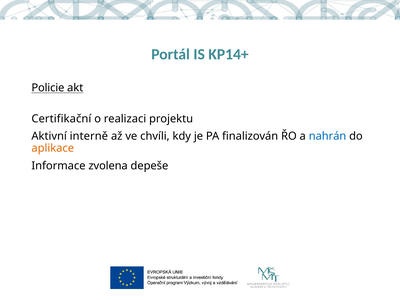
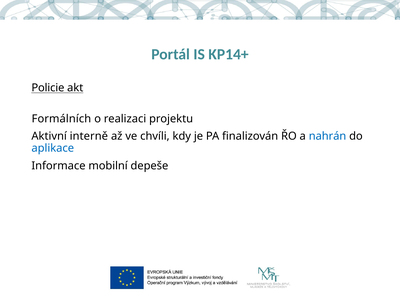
Certifikační: Certifikační -> Formálních (61, 119)
aplikace colour: orange -> blue (53, 148)
zvolena: zvolena -> mobilní (108, 166)
